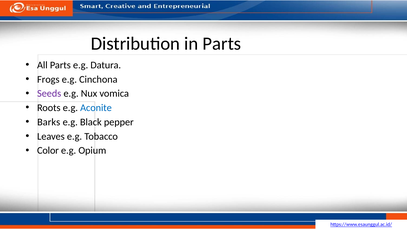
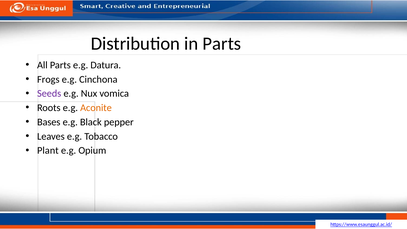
Aconite colour: blue -> orange (96, 108)
Barks: Barks -> Bases (49, 122)
Color: Color -> Plant (48, 151)
